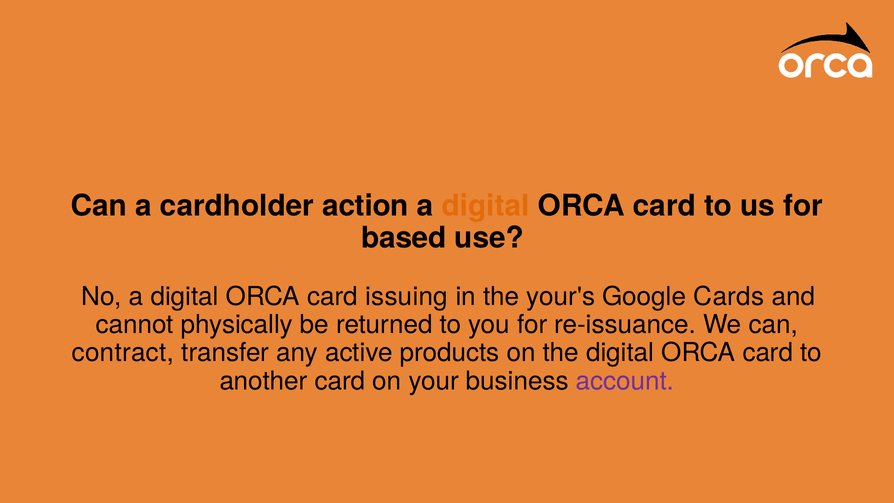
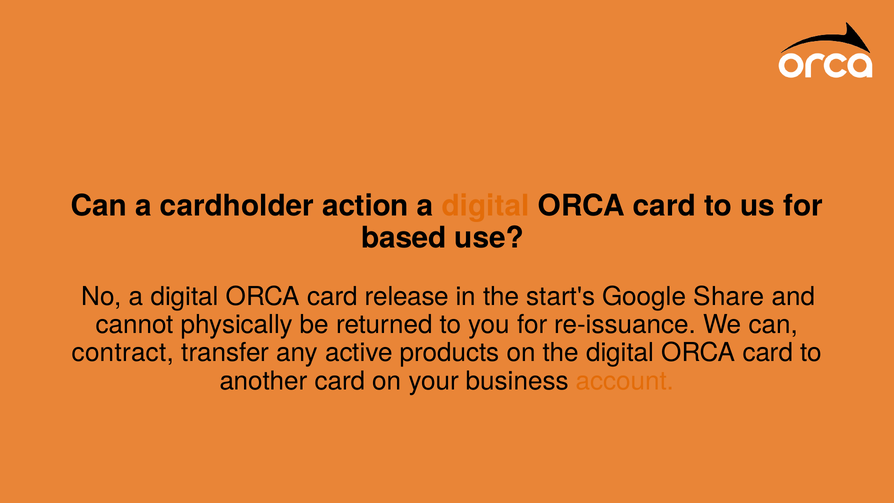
issuing: issuing -> release (407, 296)
your's: your's -> start's (561, 296)
Cards: Cards -> Share (729, 296)
account colour: purple -> orange (625, 381)
